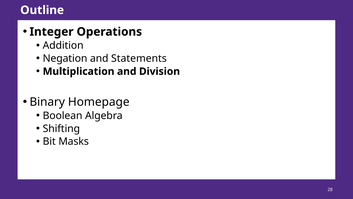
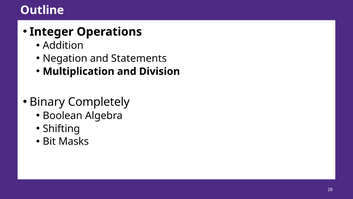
Homepage: Homepage -> Completely (99, 102)
